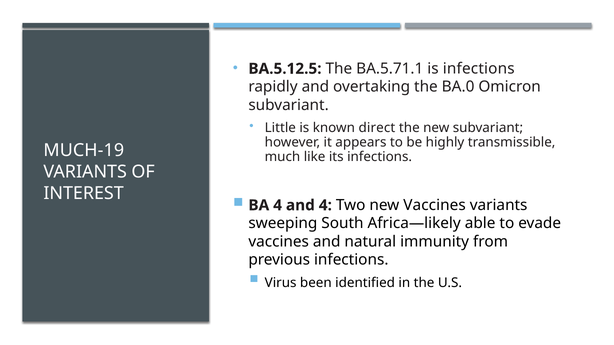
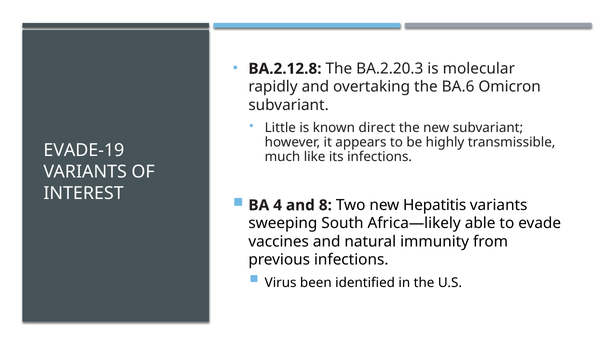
BA.5.12.5: BA.5.12.5 -> BA.2.12.8 (285, 69)
BA.5.71.1: BA.5.71.1 -> BA.2.20.3 (390, 69)
is infections: infections -> molecular (479, 69)
BA.0: BA.0 -> BA.6 (458, 87)
MUCH-19: MUCH-19 -> EVADE-19 (84, 151)
and 4: 4 -> 8 (325, 205)
new Vaccines: Vaccines -> Hepatitis (435, 205)
